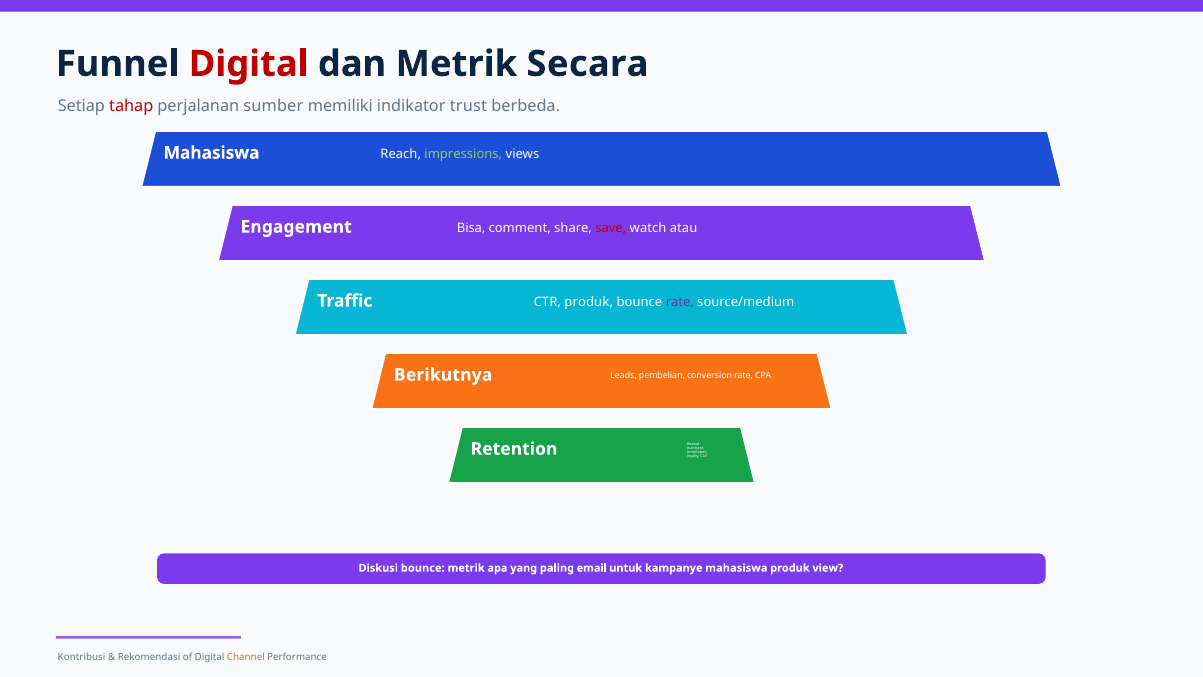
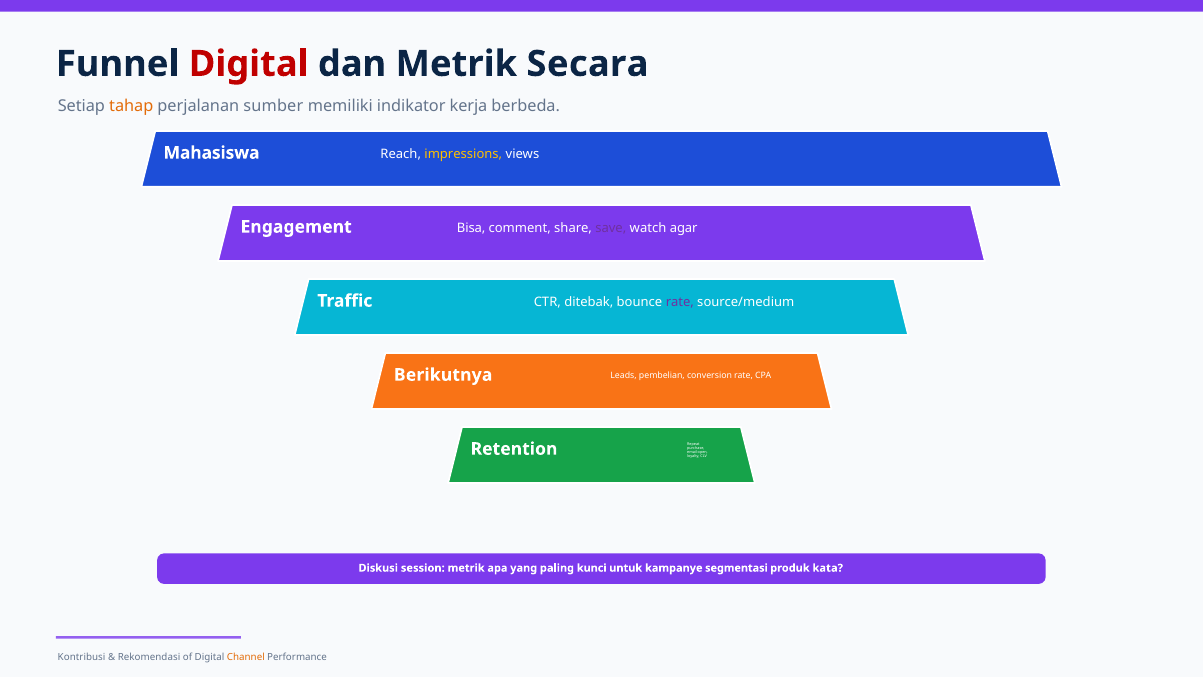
tahap colour: red -> orange (131, 106)
trust: trust -> kerja (469, 106)
impressions colour: light green -> yellow (463, 154)
save colour: red -> purple (611, 228)
atau: atau -> agar (684, 228)
CTR produk: produk -> ditebak (589, 302)
Diskusi bounce: bounce -> session (423, 568)
paling email: email -> kunci (592, 568)
kampanye mahasiswa: mahasiswa -> segmentasi (736, 568)
view: view -> kata (828, 568)
